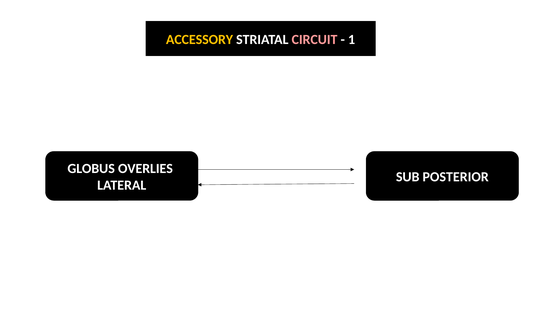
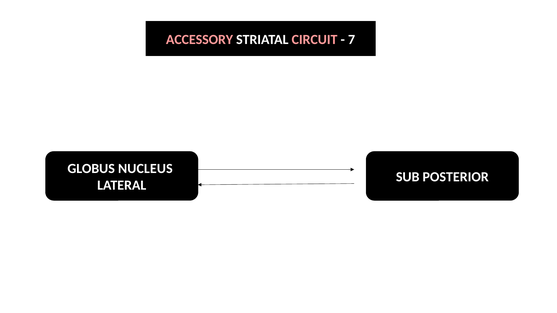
ACCESSORY colour: yellow -> pink (200, 40)
1: 1 -> 7 (352, 40)
OVERLIES: OVERLIES -> NUCLEUS (145, 169)
